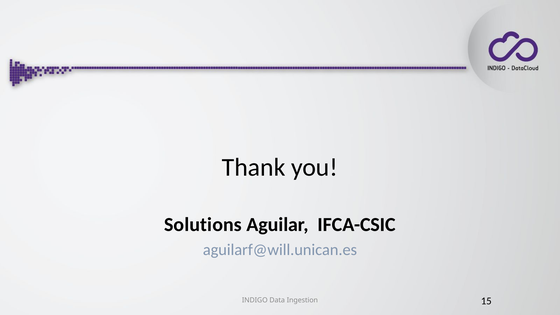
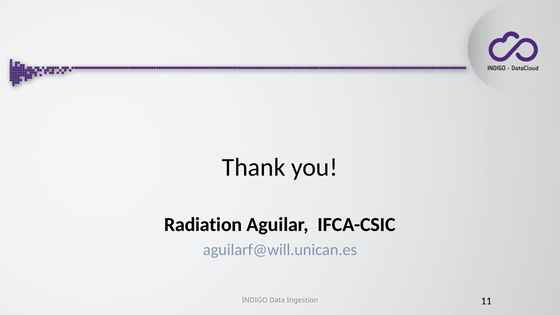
Solutions: Solutions -> Radiation (203, 224)
15: 15 -> 11 (486, 301)
